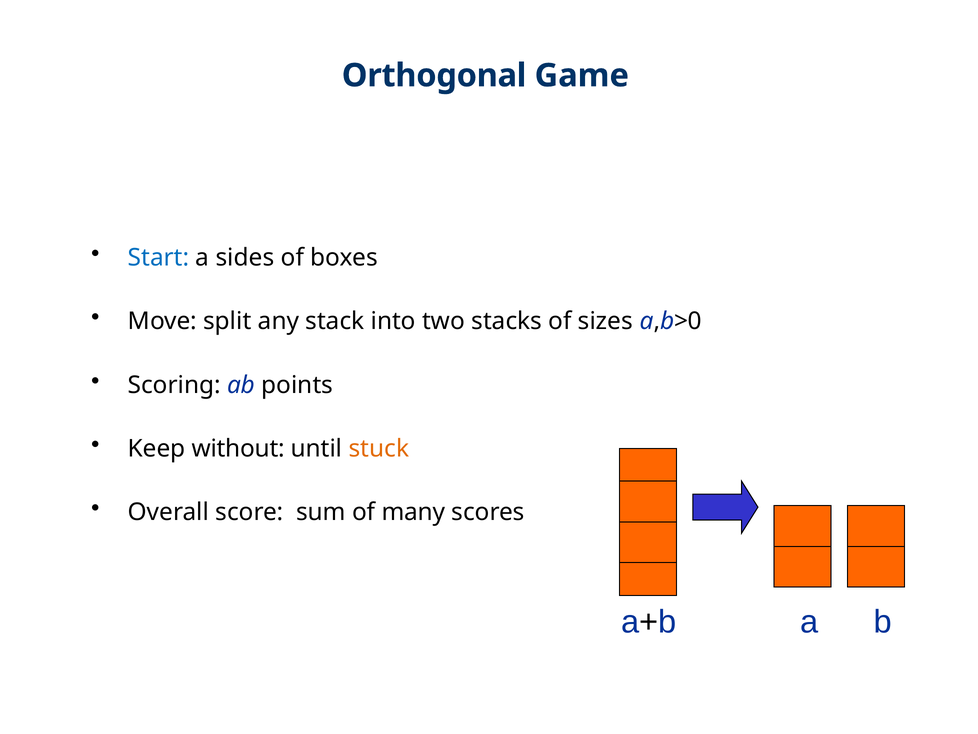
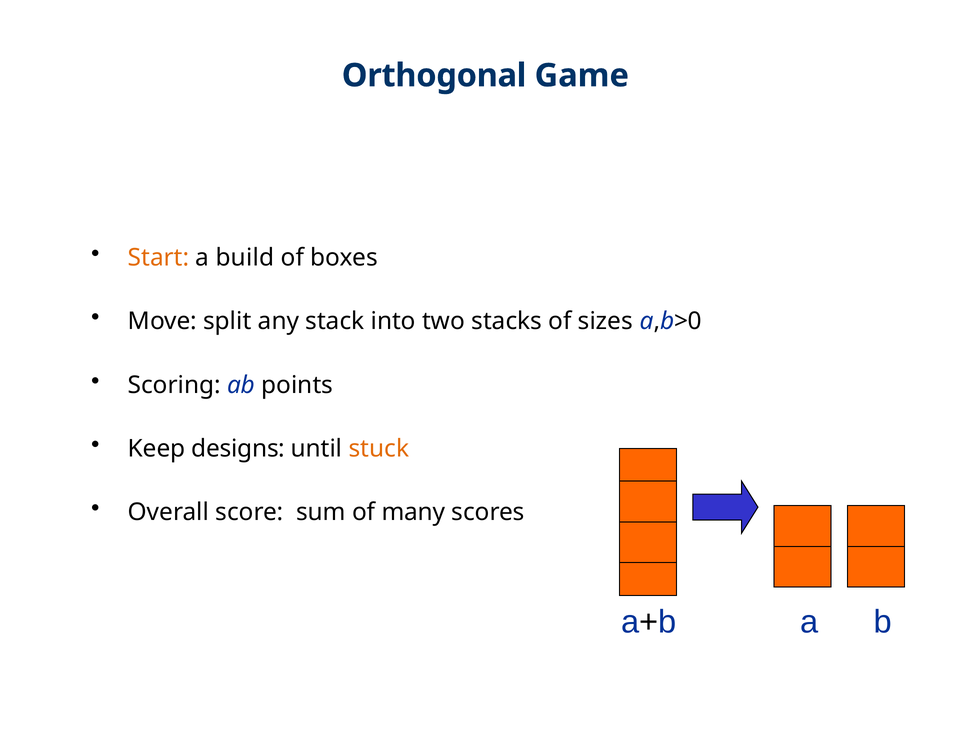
Start colour: blue -> orange (158, 258)
sides: sides -> build (245, 258)
without: without -> designs (238, 448)
